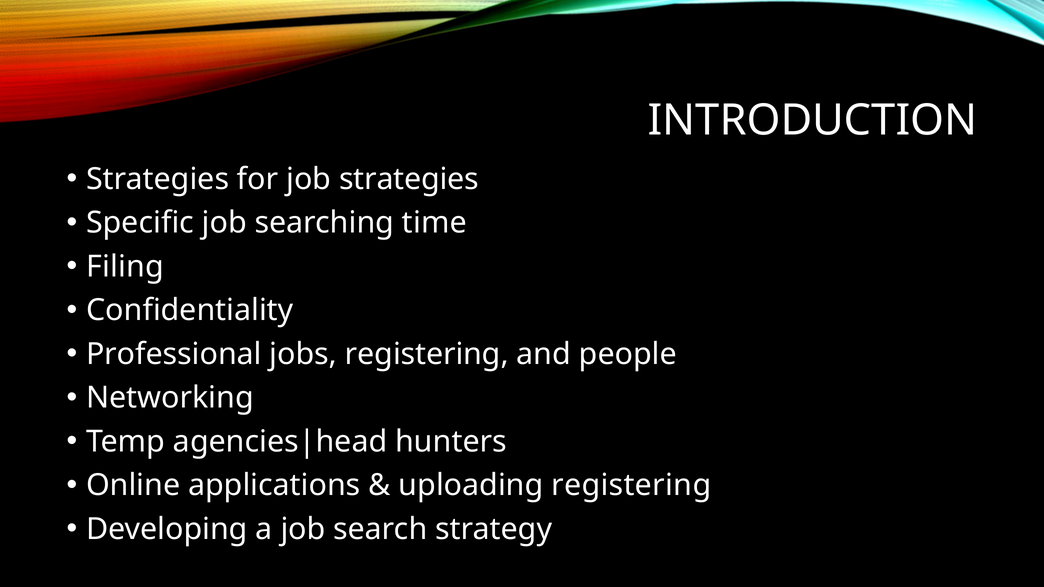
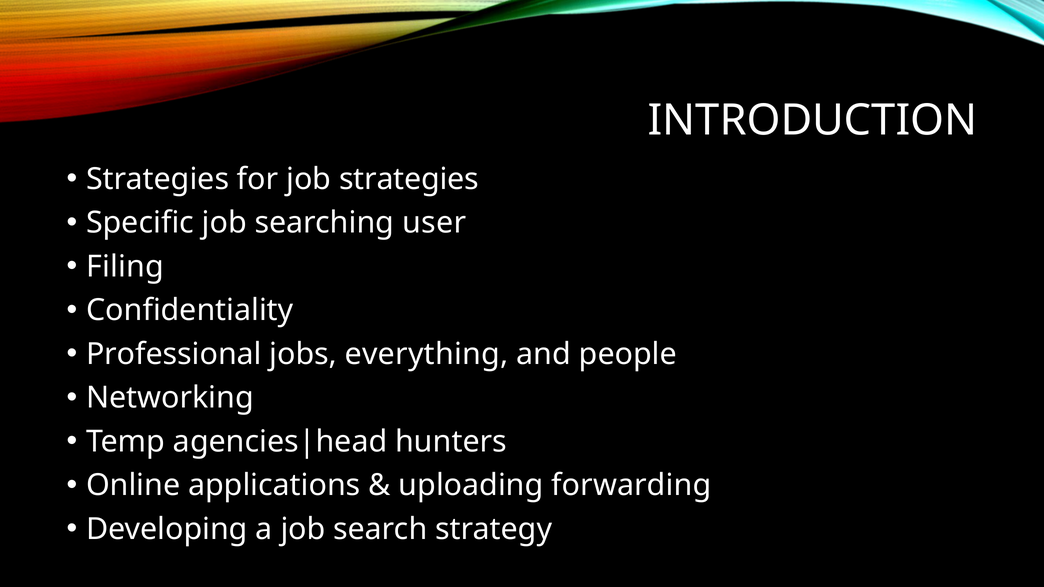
time: time -> user (434, 223)
jobs registering: registering -> everything (427, 354)
uploading registering: registering -> forwarding (631, 485)
